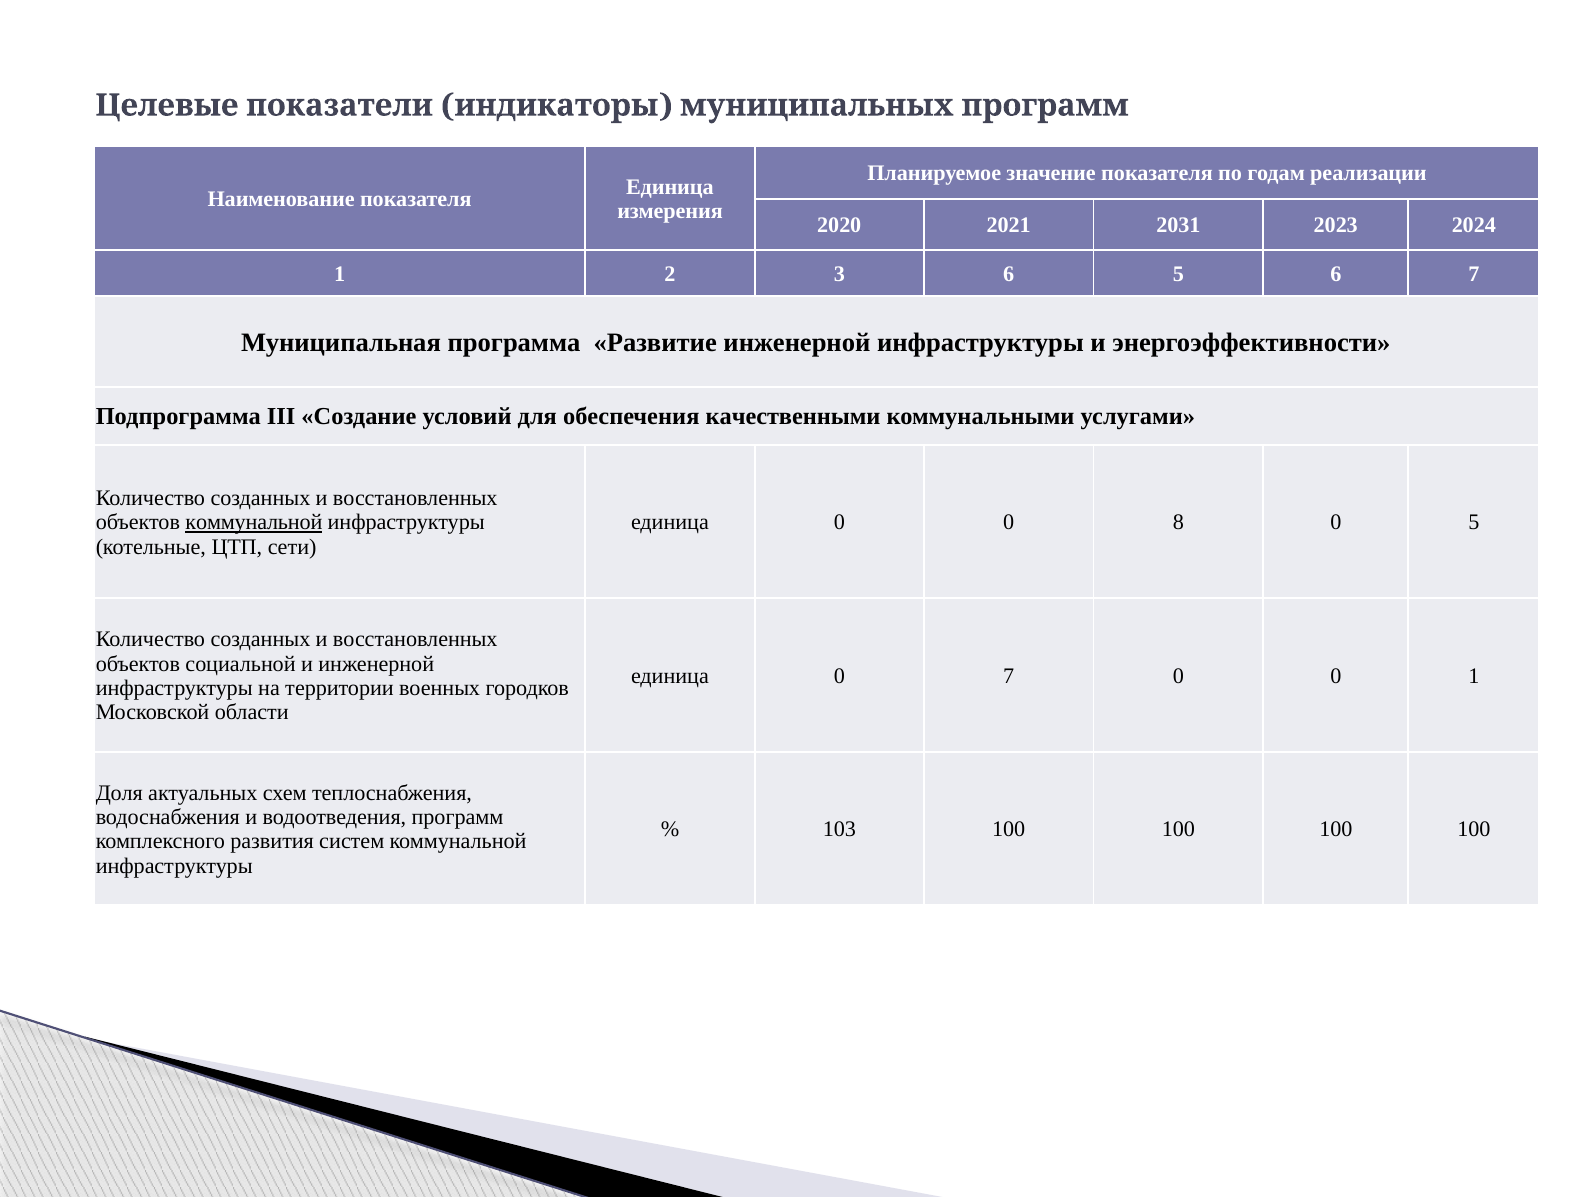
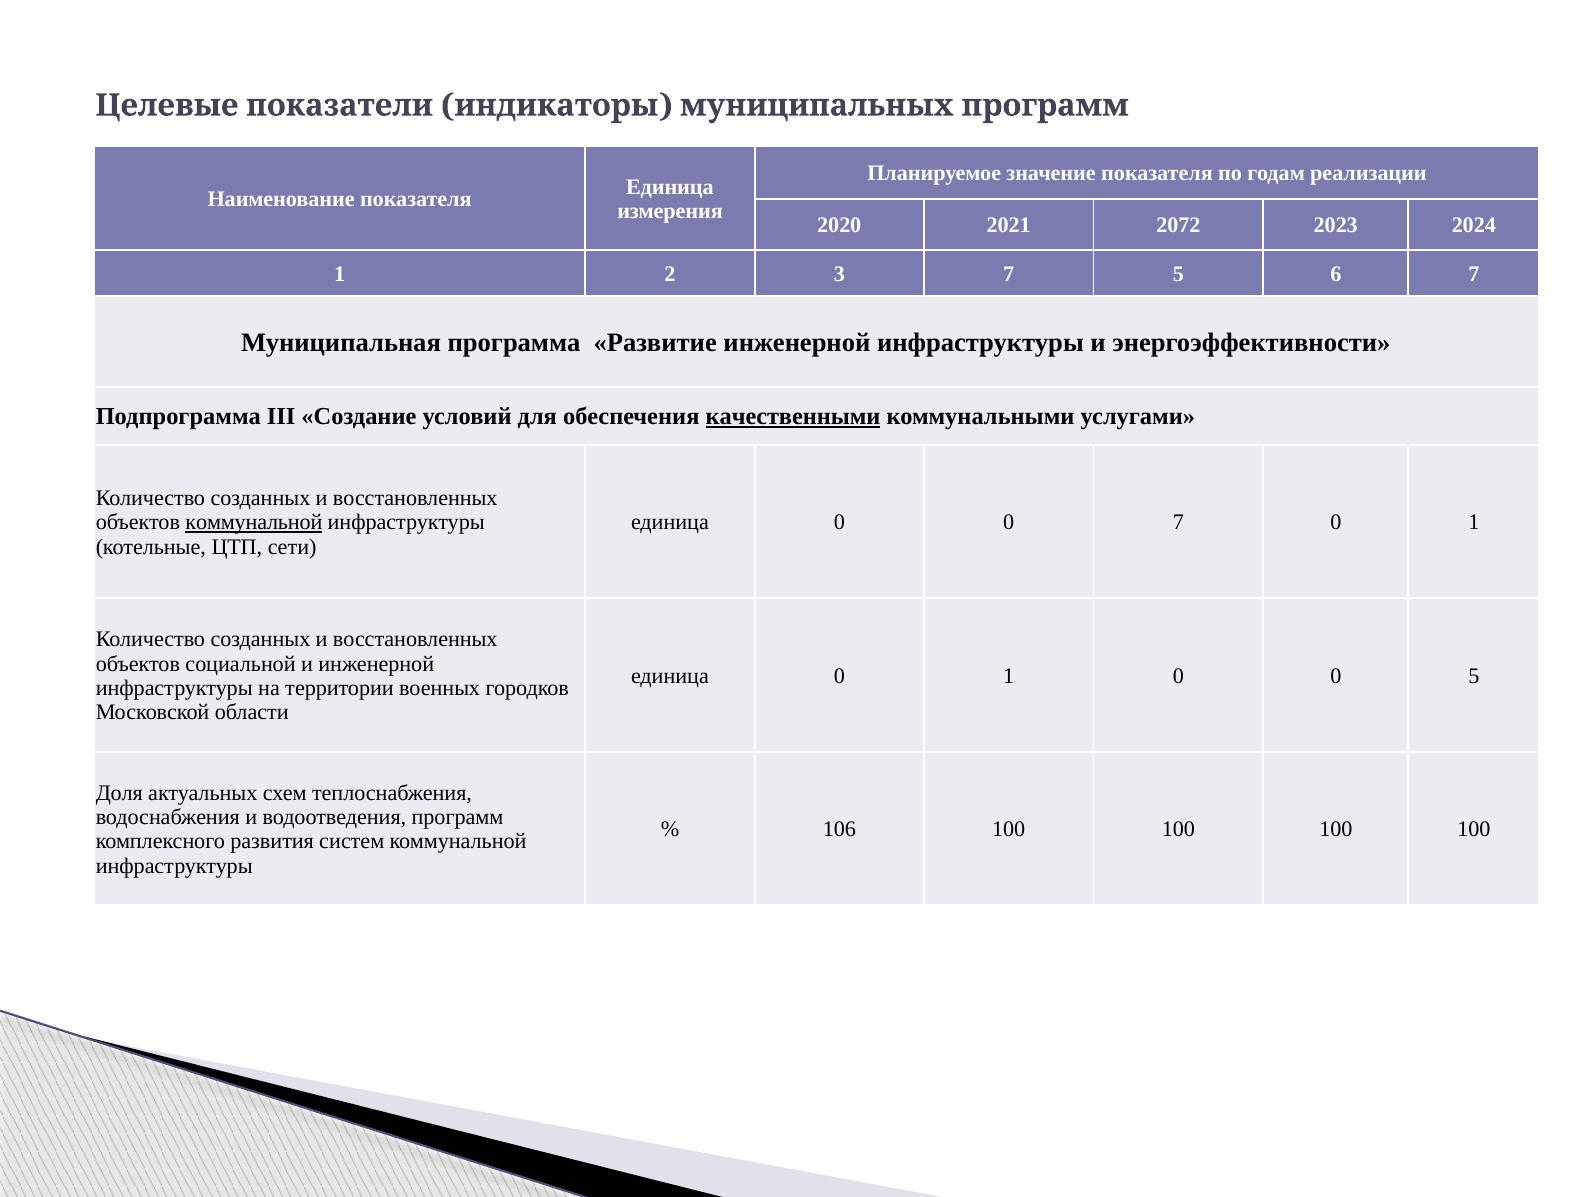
2031: 2031 -> 2072 (1178, 226)
3 6: 6 -> 7 (1009, 274)
качественными underline: none -> present (793, 417)
0 8: 8 -> 7 (1178, 522)
5: 5 -> 1 (1474, 522)
единица 0 7: 7 -> 1 (1009, 676)
0 1: 1 -> 5 (1474, 676)
103: 103 -> 106 (839, 829)
